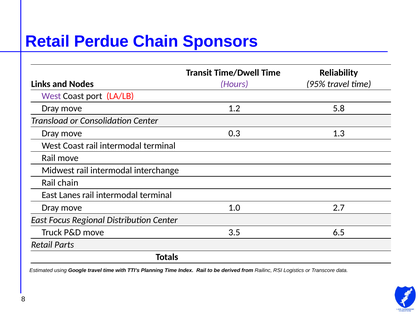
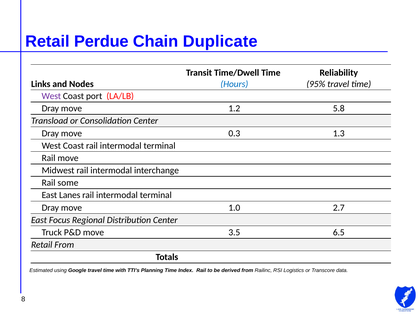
Sponsors: Sponsors -> Duplicate (220, 41)
Hours colour: purple -> blue (234, 84)
Rail chain: chain -> some (68, 183)
Retail Parts: Parts -> From (64, 245)
